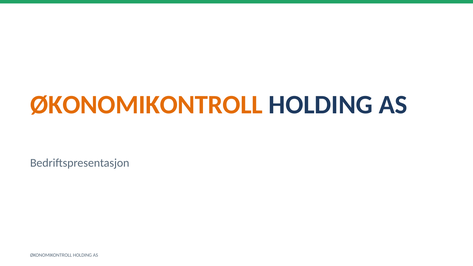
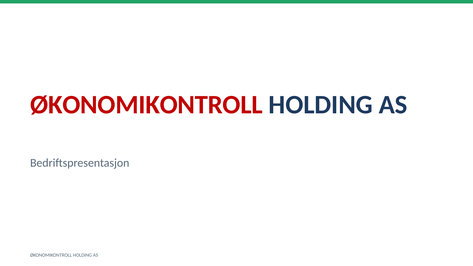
ØKONOMIKONTROLL colour: orange -> red (146, 105)
